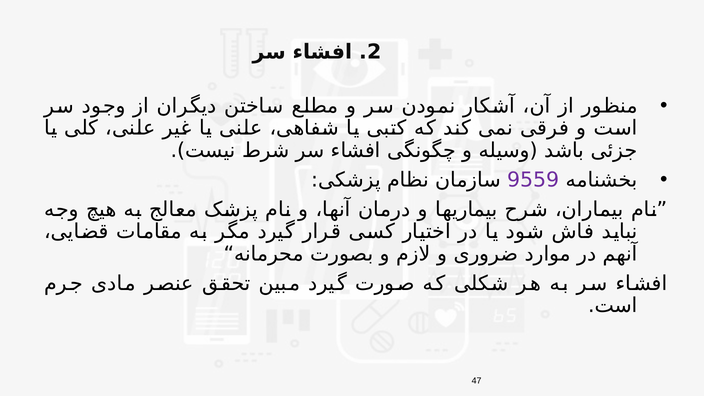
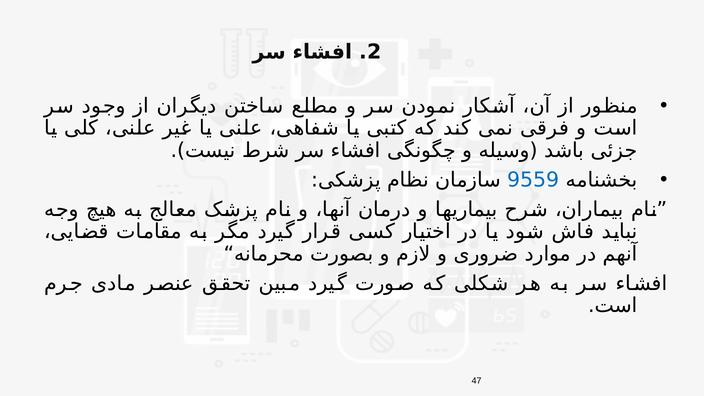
9559 colour: purple -> blue (533, 180)
